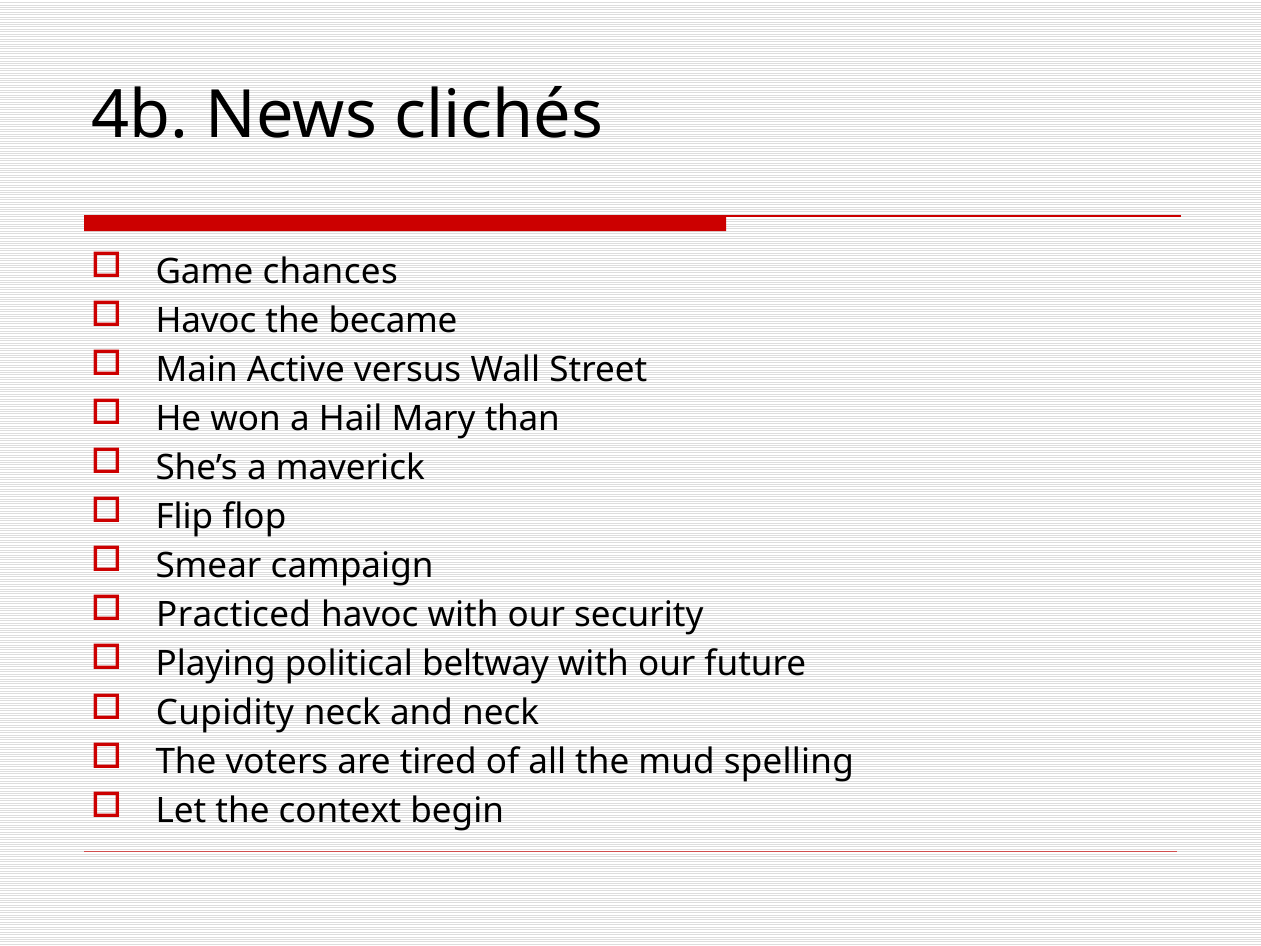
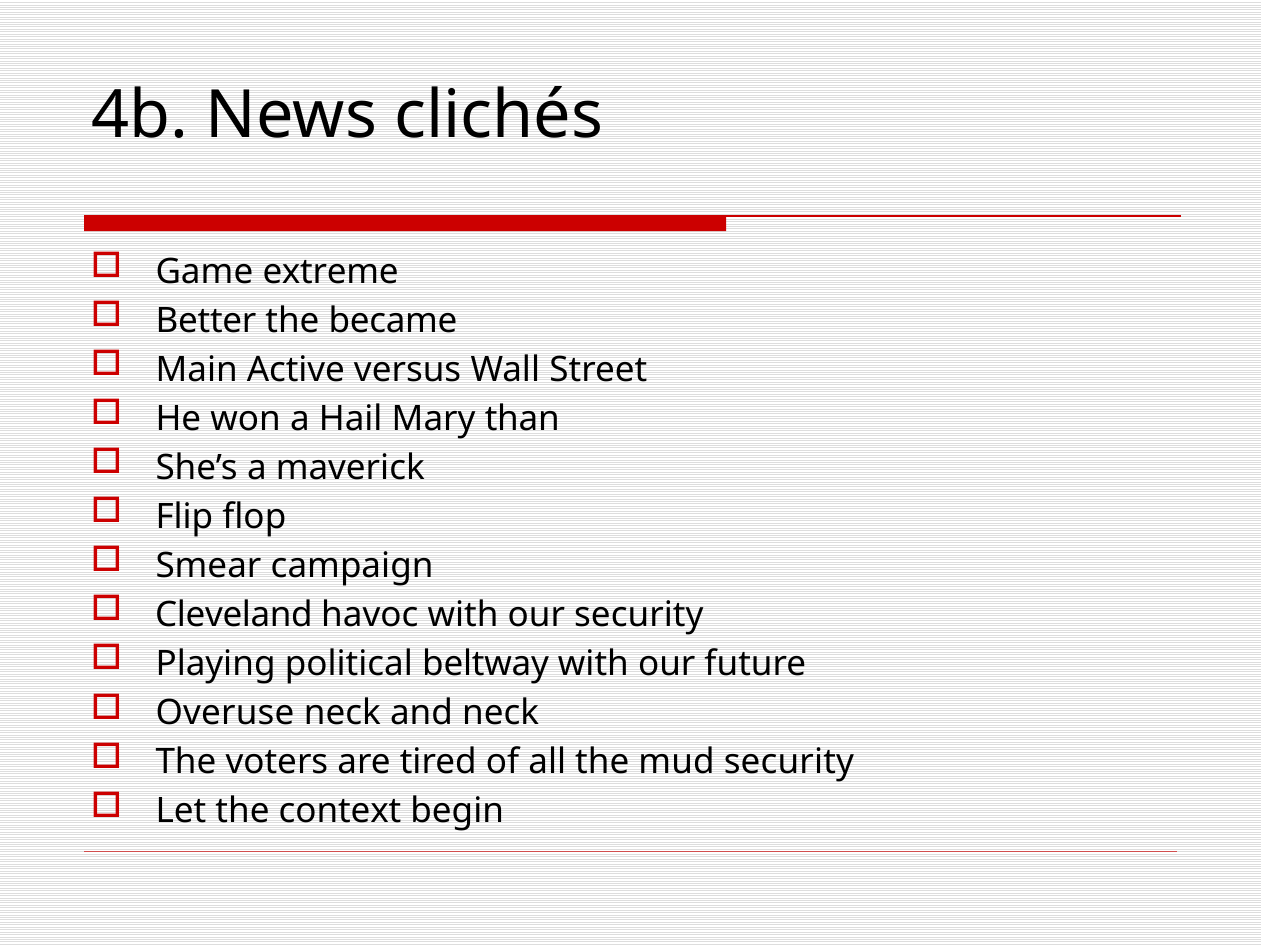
chances: chances -> extreme (331, 271)
Havoc: Havoc -> Better (206, 321)
Practiced: Practiced -> Cleveland (234, 615)
Cupidity: Cupidity -> Overuse (225, 713)
mud spelling: spelling -> security (789, 762)
